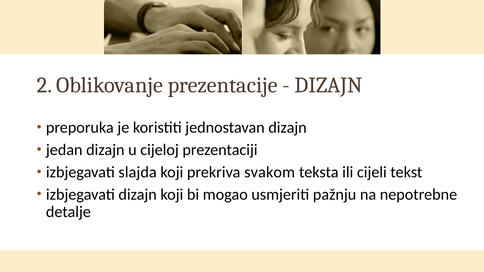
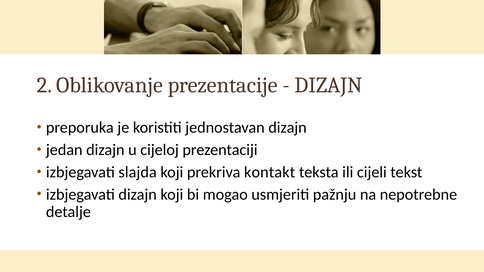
svakom: svakom -> kontakt (270, 172)
